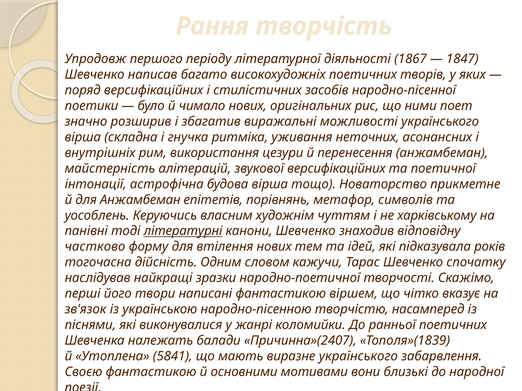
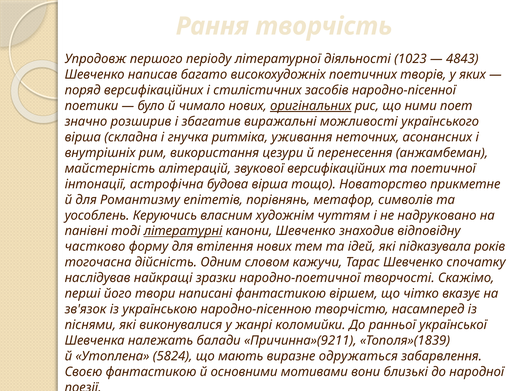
1867: 1867 -> 1023 (410, 59)
1847: 1847 -> 4843 (462, 59)
оригінальних underline: none -> present (311, 106)
для Анжамбеман: Анжамбеман -> Романтизму (140, 200)
харківському: харківському -> надруковано (437, 216)
ранньої поетичних: поетичних -> української (453, 325)
Причинна»(2407: Причинна»(2407 -> Причинна»(9211 (300, 341)
5841: 5841 -> 5824 (173, 357)
виразне українського: українського -> одружаться (358, 357)
